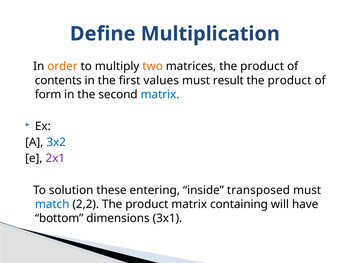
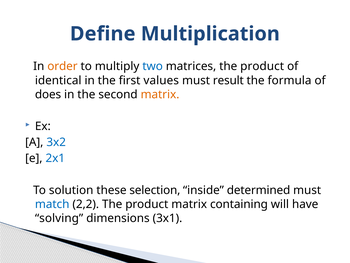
two colour: orange -> blue (153, 66)
contents: contents -> identical (58, 80)
product: product -> formula (290, 80)
form: form -> does (48, 94)
matrix colour: blue -> orange (160, 94)
2x1 colour: purple -> blue (55, 158)
entering: entering -> selection (155, 190)
transposed: transposed -> determined (259, 190)
bottom: bottom -> solving (59, 218)
